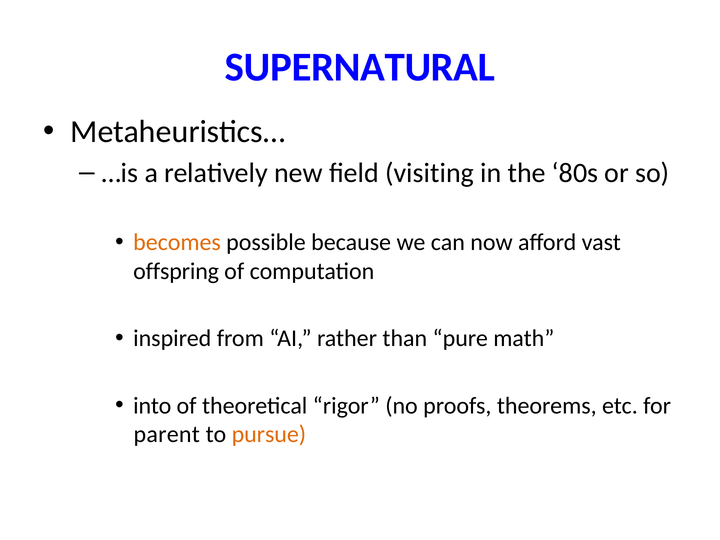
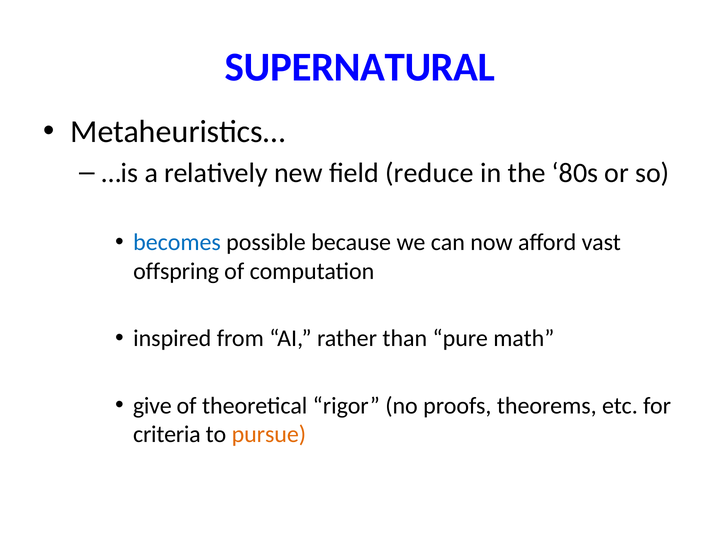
visiting: visiting -> reduce (429, 173)
becomes colour: orange -> blue (177, 242)
into: into -> give (152, 406)
parent: parent -> criteria (167, 434)
